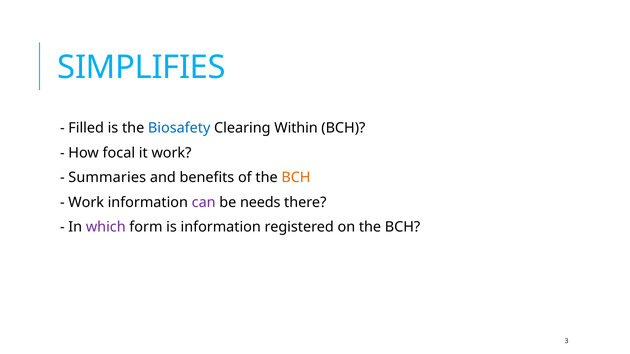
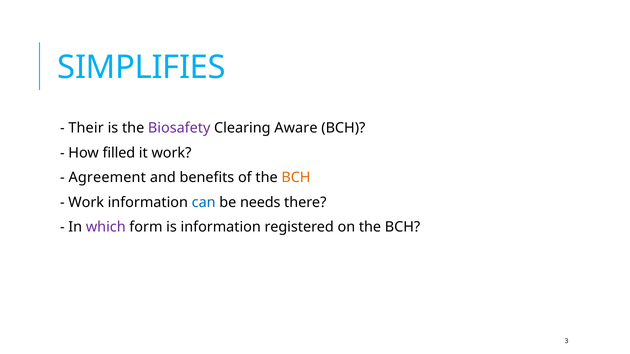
Filled: Filled -> Their (86, 128)
Biosafety colour: blue -> purple (179, 128)
Within: Within -> Aware (296, 128)
focal: focal -> filled (119, 153)
Summaries: Summaries -> Agreement (107, 178)
can colour: purple -> blue (204, 203)
